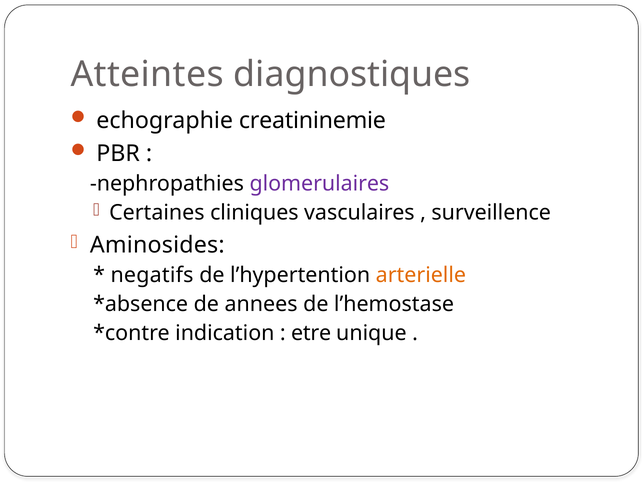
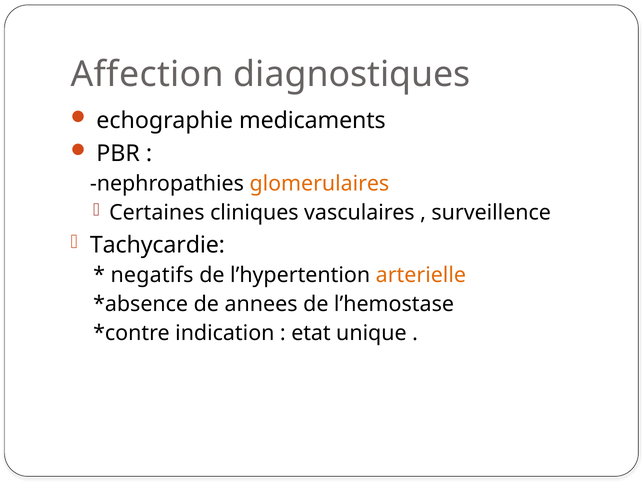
Atteintes: Atteintes -> Affection (147, 74)
creatininemie: creatininemie -> medicaments (312, 121)
glomerulaires colour: purple -> orange (319, 184)
Aminosides: Aminosides -> Tachycardie (157, 245)
etre: etre -> etat (311, 333)
